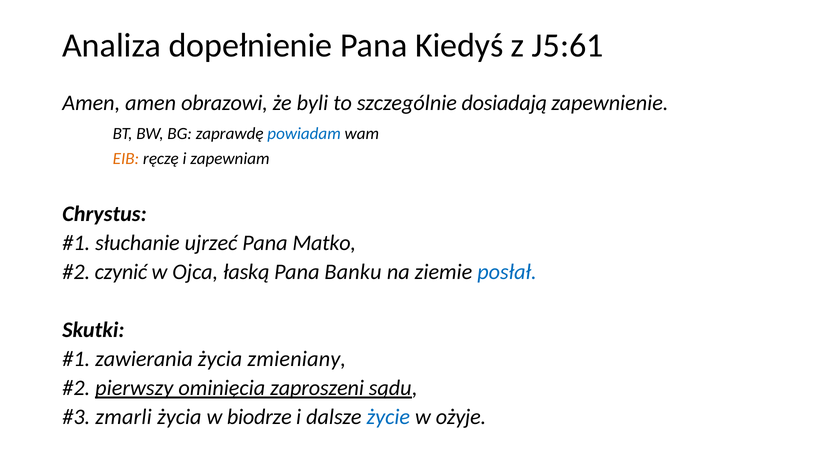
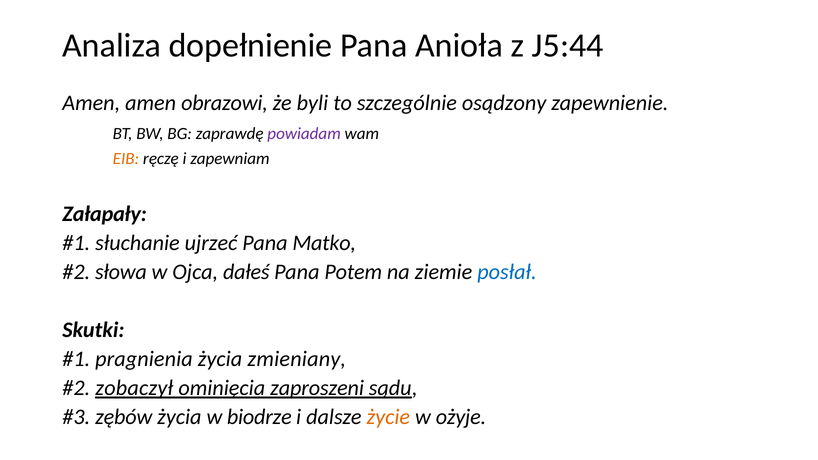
Kiedyś: Kiedyś -> Anioła (459, 46)
J5:61: J5:61 -> J5:44 (568, 46)
dosiadają: dosiadają -> osądzony (504, 103)
powiadam colour: blue -> purple (304, 134)
Chrystus: Chrystus -> Załapały (105, 214)
czynić: czynić -> słowa (121, 272)
łaską: łaską -> dałeś (246, 272)
Banku: Banku -> Potem (353, 272)
zawierania: zawierania -> pragnienia (144, 359)
pierwszy: pierwszy -> zobaczył (134, 388)
zmarli: zmarli -> zębów (124, 417)
życie colour: blue -> orange (388, 417)
